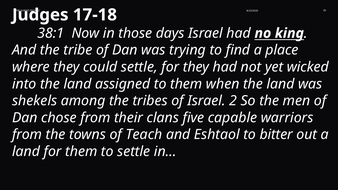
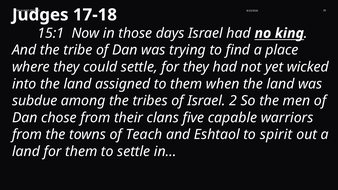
38:1: 38:1 -> 15:1 (51, 33)
shekels: shekels -> subdue (35, 101)
bitter: bitter -> spirit (276, 135)
